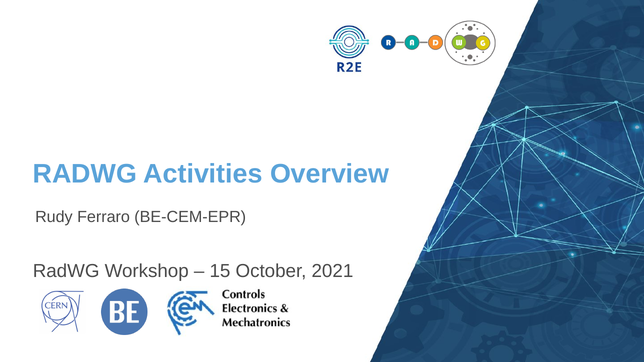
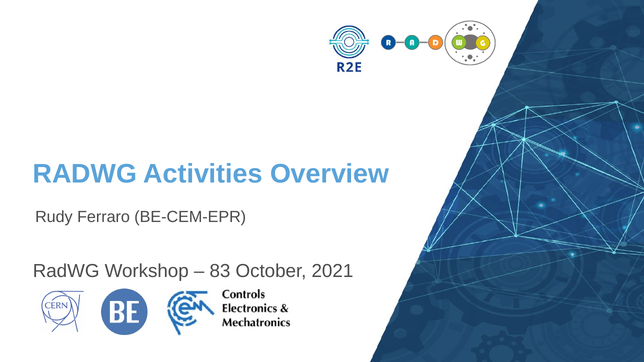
15: 15 -> 83 (220, 271)
